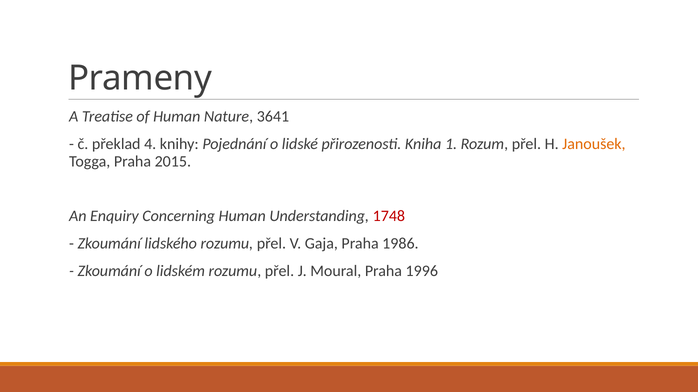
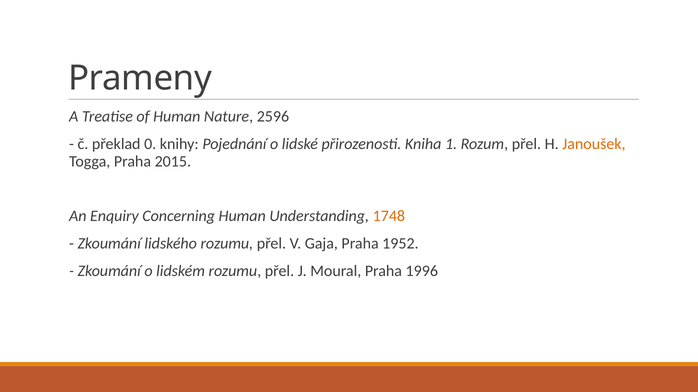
3641: 3641 -> 2596 (273, 117)
4: 4 -> 0 (150, 144)
1748 colour: red -> orange (389, 216)
1986: 1986 -> 1952 (400, 244)
